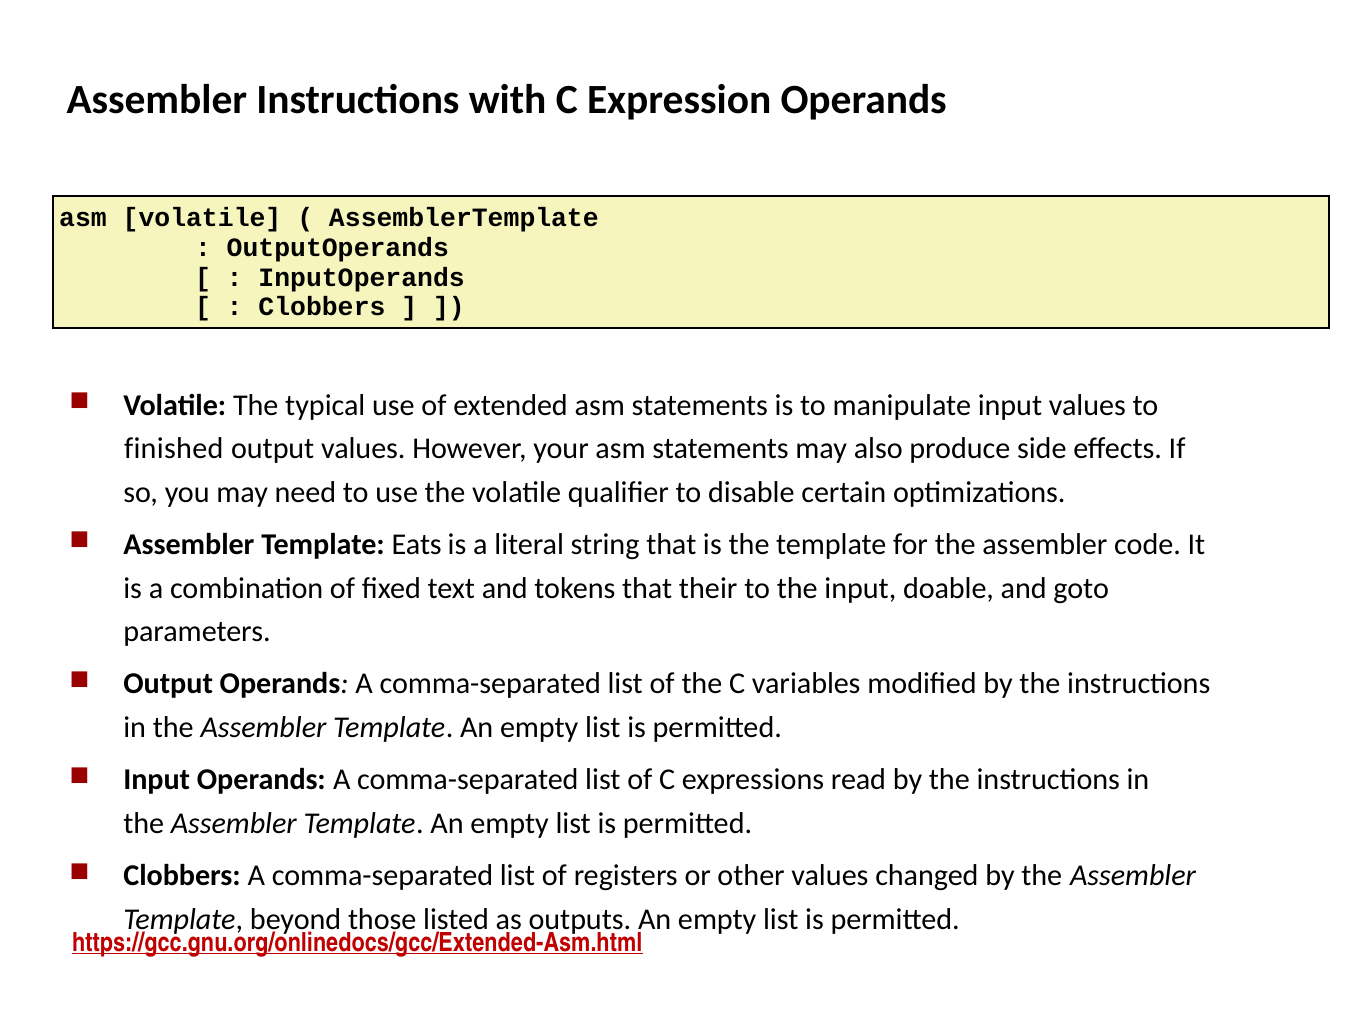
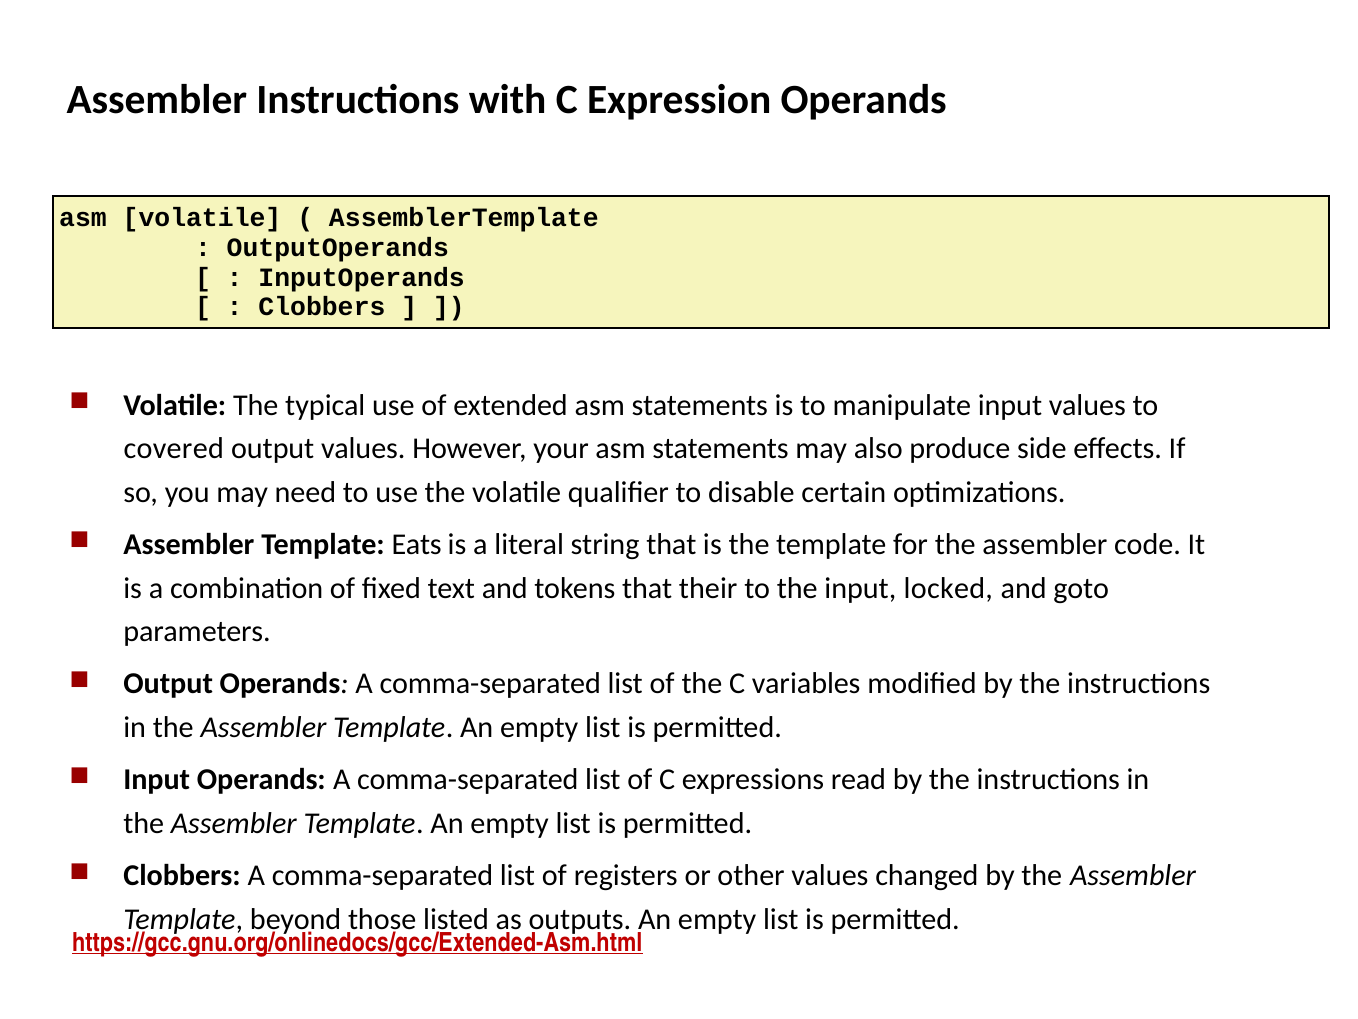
finished: finished -> covered (174, 449)
doable: doable -> locked (948, 588)
